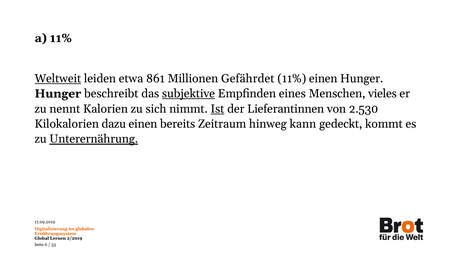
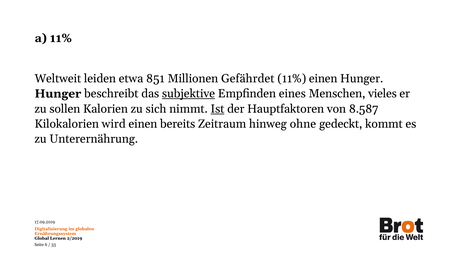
Weltweit underline: present -> none (58, 79)
861: 861 -> 851 (155, 79)
nennt: nennt -> sollen (65, 109)
Lieferantinnen: Lieferantinnen -> Hauptfaktoren (286, 109)
2.530: 2.530 -> 8.587 (364, 109)
dazu: dazu -> wird (114, 124)
kann: kann -> ohne (303, 124)
Unterernährung underline: present -> none (94, 139)
